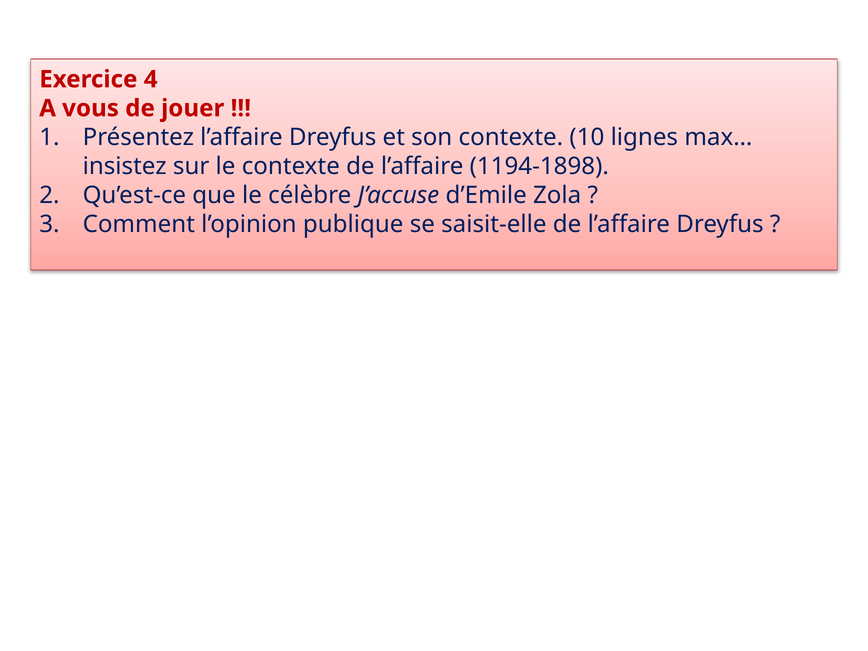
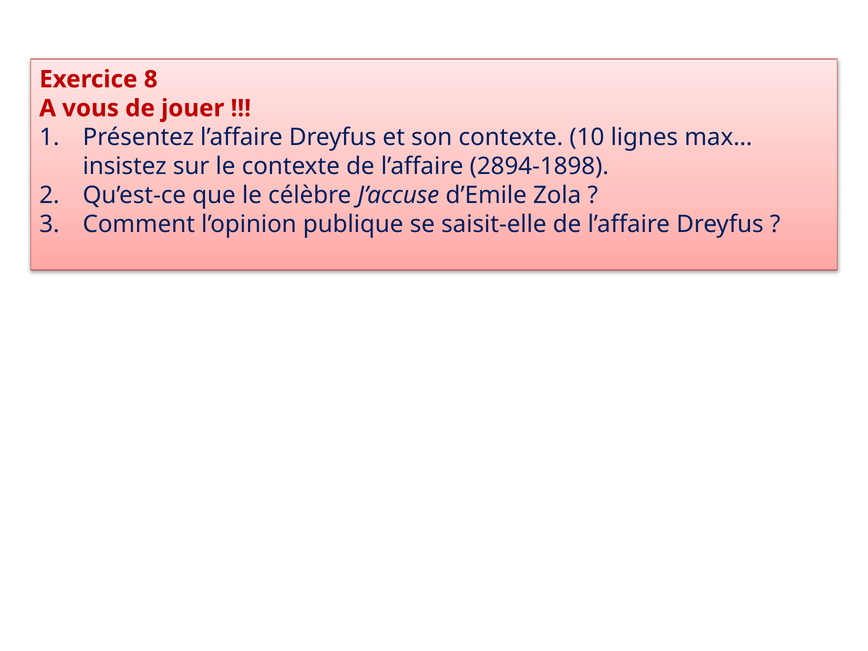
4: 4 -> 8 (151, 79)
1194-1898: 1194-1898 -> 2894-1898 (539, 166)
